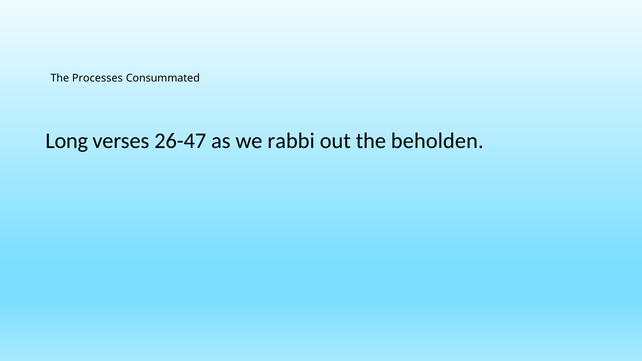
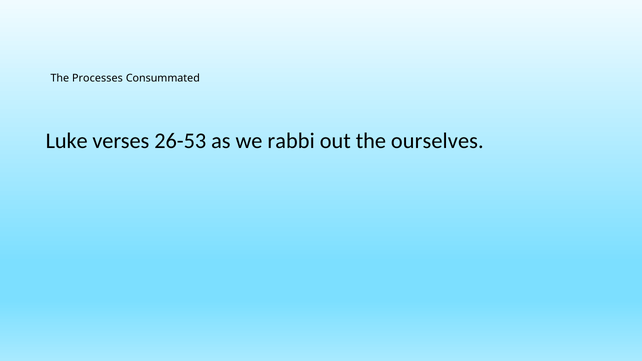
Long: Long -> Luke (67, 141)
26-47: 26-47 -> 26-53 (180, 141)
beholden: beholden -> ourselves (437, 141)
